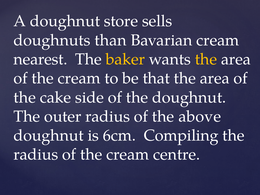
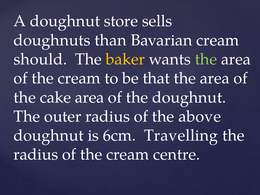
nearest: nearest -> should (40, 59)
the colour: yellow -> light green (206, 59)
cake side: side -> area (90, 97)
Compiling: Compiling -> Travelling (181, 135)
